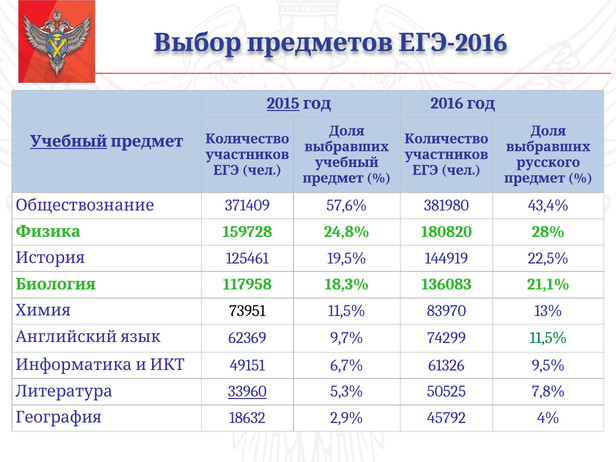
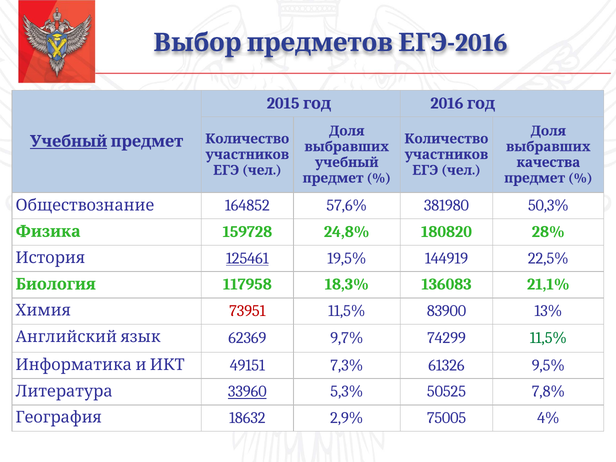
2015 underline: present -> none (283, 103)
русского: русского -> качества (548, 162)
371409: 371409 -> 164852 (247, 206)
43,4%: 43,4% -> 50,3% (548, 206)
125461 underline: none -> present (247, 258)
73951 colour: black -> red (247, 311)
83970: 83970 -> 83900 (447, 311)
6,7%: 6,7% -> 7,3% (347, 365)
45792: 45792 -> 75005 (447, 418)
